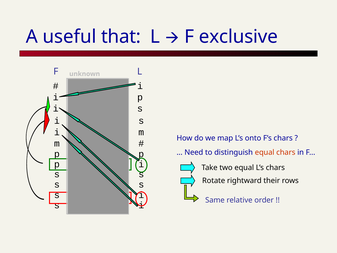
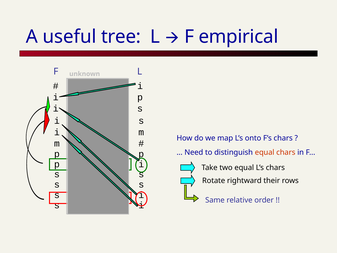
that: that -> tree (121, 37)
exclusive: exclusive -> empirical (238, 37)
